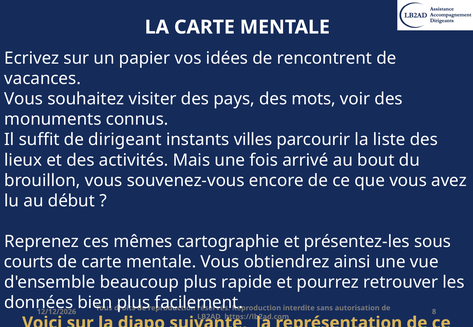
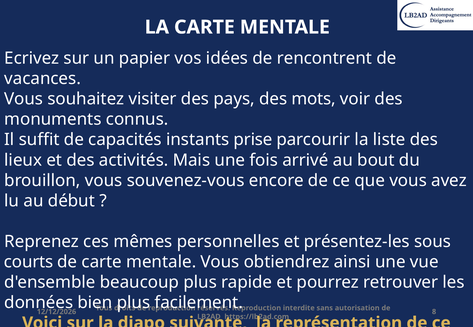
dirigeant: dirigeant -> capacités (125, 140)
villes: villes -> prise (253, 140)
cartographie: cartographie -> personnelles (228, 242)
